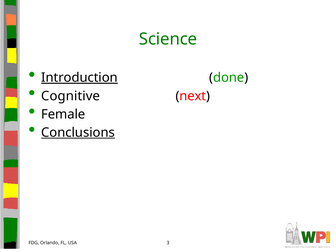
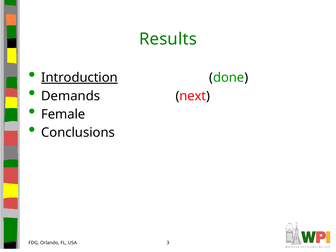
Science: Science -> Results (168, 39)
Cognitive: Cognitive -> Demands (71, 96)
Conclusions underline: present -> none (78, 133)
